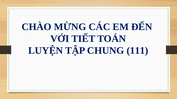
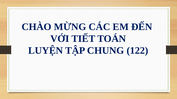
111: 111 -> 122 (137, 51)
